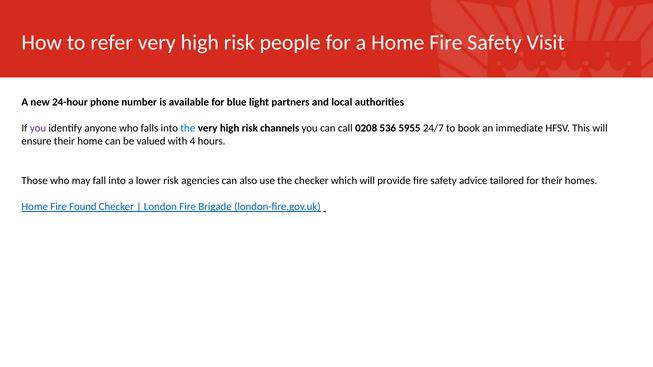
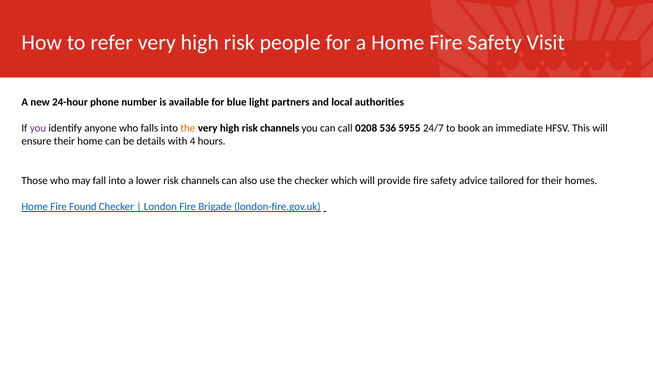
the colour: blue -> orange (188, 128)
valued: valued -> details (151, 141)
lower risk agencies: agencies -> channels (200, 181)
